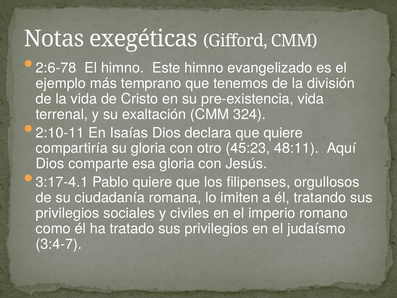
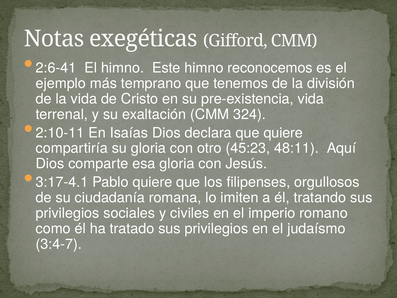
2:6-78: 2:6-78 -> 2:6-41 (56, 68)
evangelizado: evangelizado -> reconocemos (270, 68)
